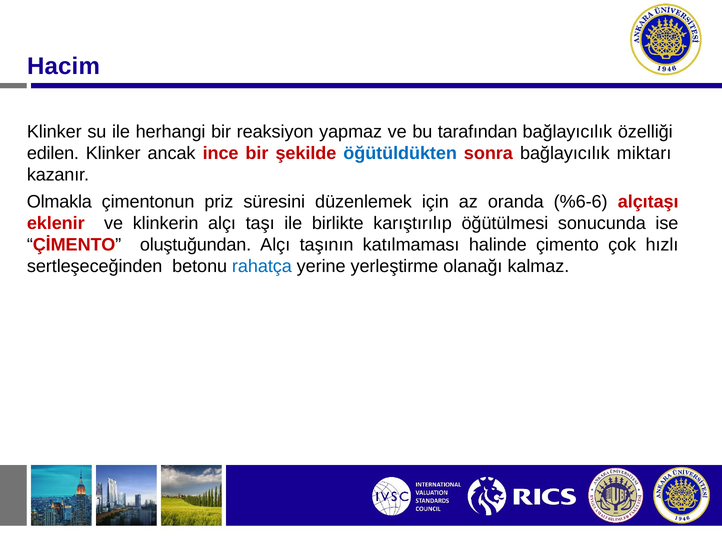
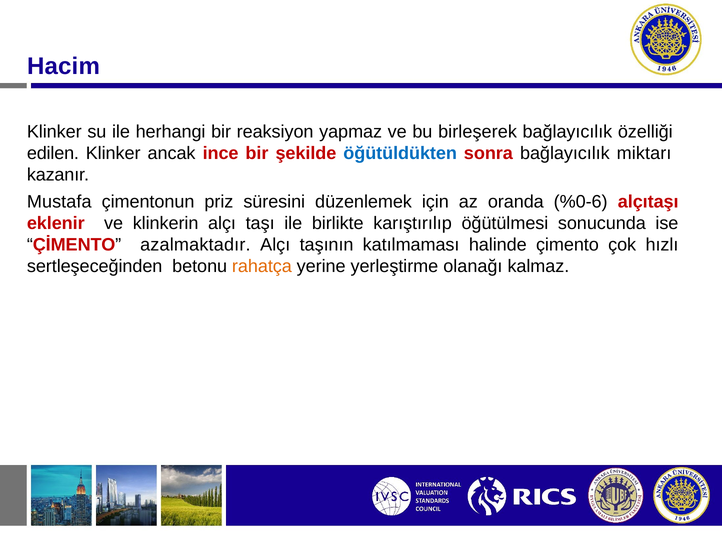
tarafından: tarafından -> birleşerek (478, 132)
Olmakla: Olmakla -> Mustafa (59, 202)
%6-6: %6-6 -> %0-6 (581, 202)
oluştuğundan: oluştuğundan -> azalmaktadır (195, 245)
rahatça colour: blue -> orange (262, 266)
